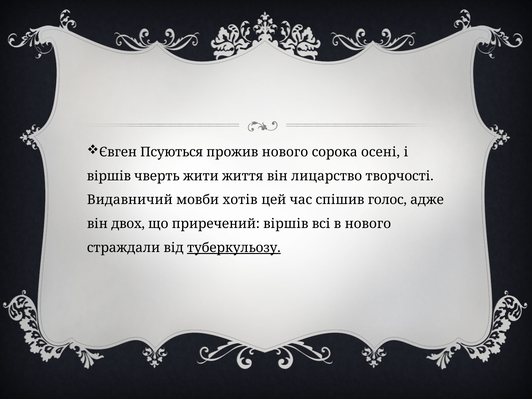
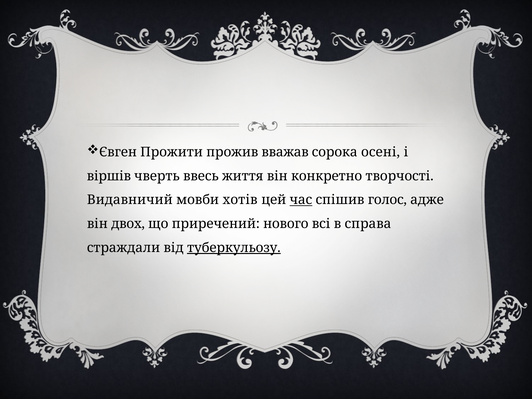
Псуються: Псуються -> Прожити (172, 152)
прожив нового: нового -> вважав (285, 152)
жити: жити -> ввесь (201, 176)
лицарство: лицарство -> конкретно (327, 176)
час underline: none -> present (301, 200)
приречений віршів: віршів -> нового (286, 224)
в нового: нового -> справа (368, 224)
